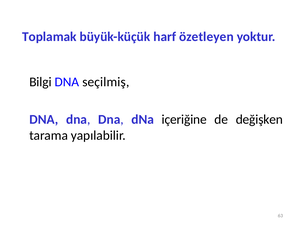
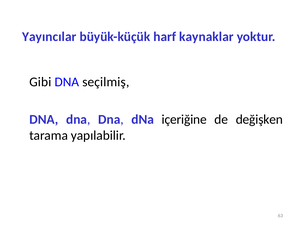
Toplamak: Toplamak -> Yayıncılar (49, 37)
özetleyen: özetleyen -> kaynaklar (206, 37)
Bilgi: Bilgi -> Gibi (40, 82)
